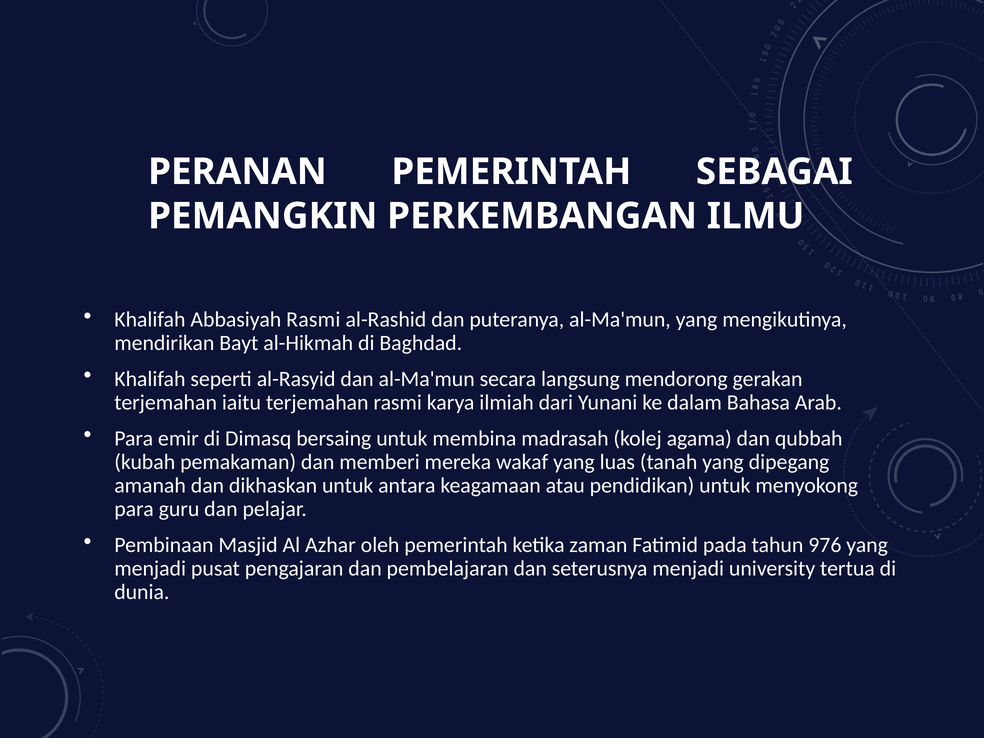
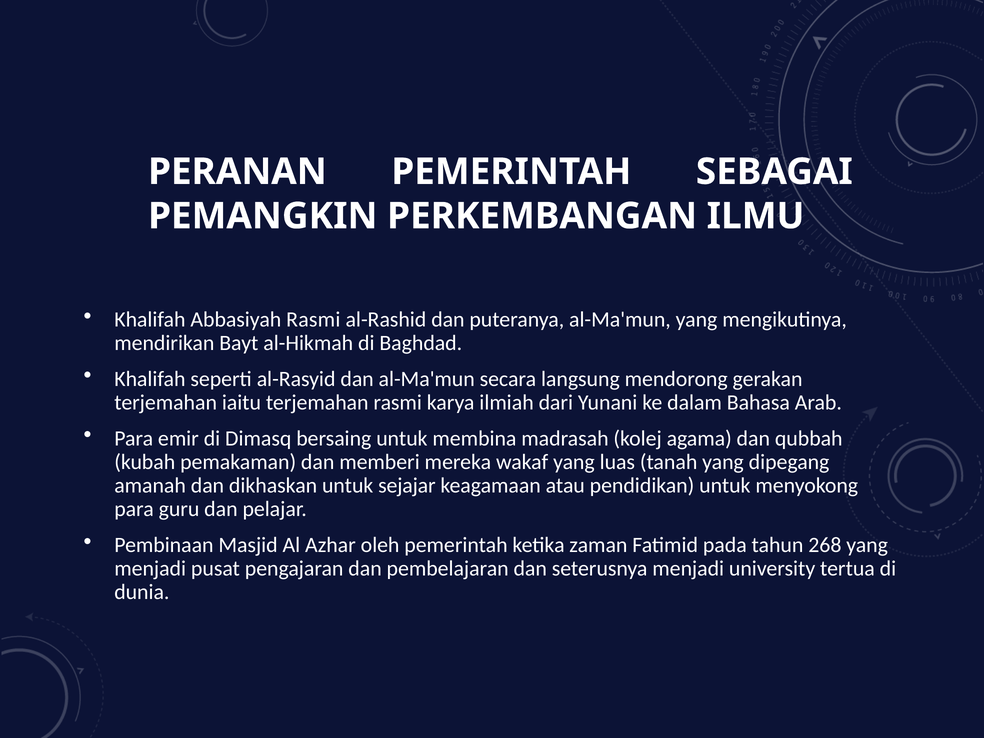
antara: antara -> sejajar (407, 486)
976: 976 -> 268 (825, 545)
